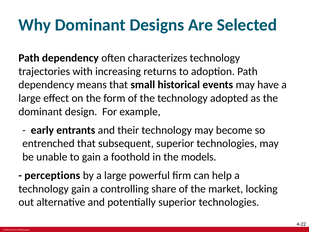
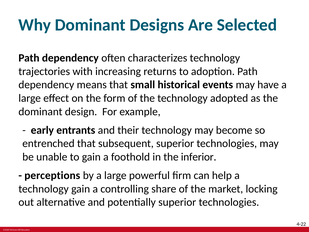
models: models -> inferior (199, 157)
